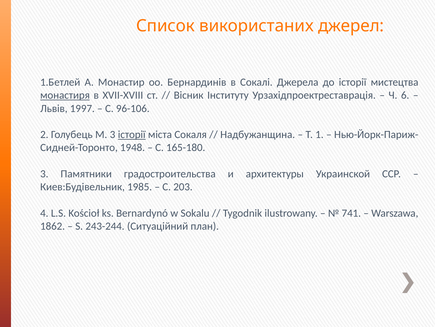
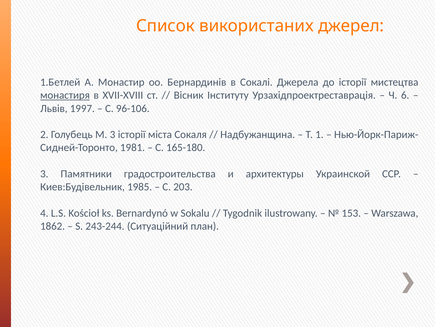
історії underline: present -> none (132, 134)
1948: 1948 -> 1981 (133, 147)
741: 741 -> 153 (351, 213)
